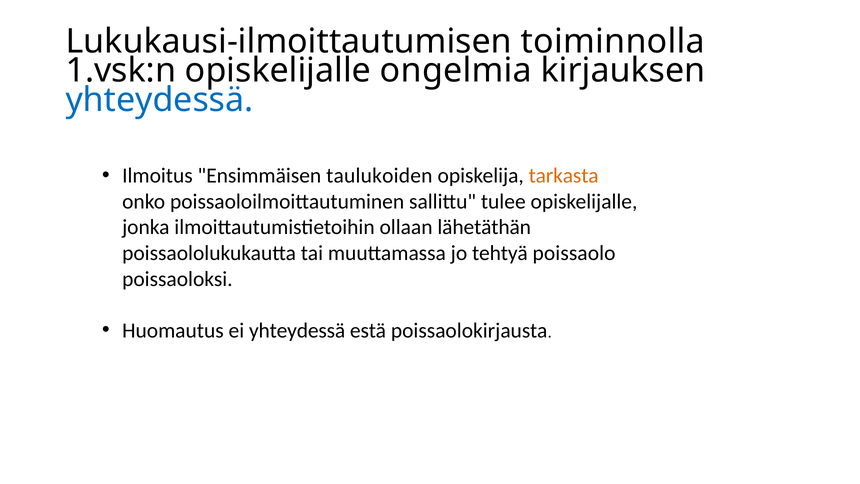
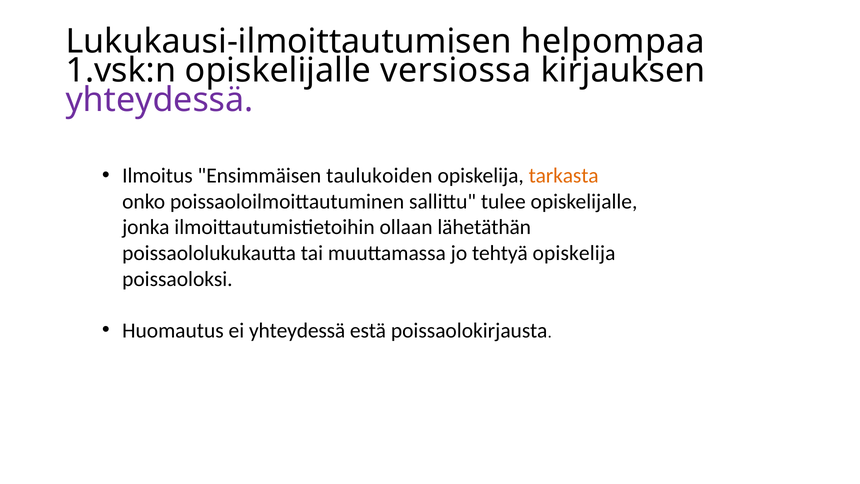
toiminnolla: toiminnolla -> helpompaa (613, 41)
ongelmia: ongelmia -> versiossa (456, 71)
yhteydessä colour: blue -> purple (159, 100)
tehtyä poissaolo: poissaolo -> opiskelija (574, 253)
